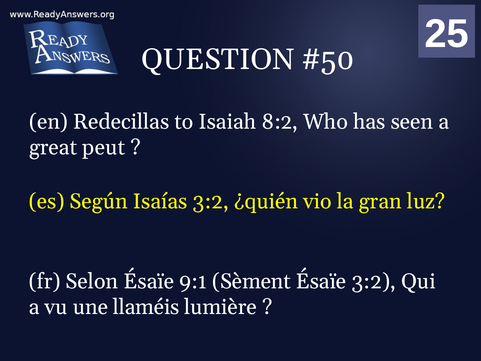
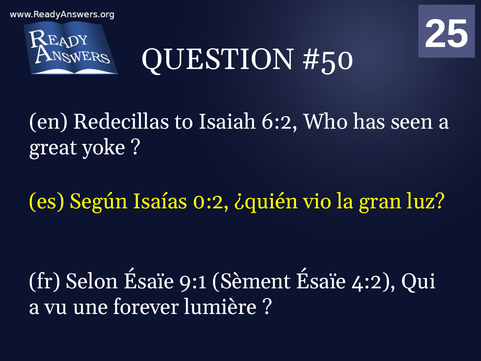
8:2: 8:2 -> 6:2 (280, 122)
peut: peut -> yoke (104, 147)
Isaías 3:2: 3:2 -> 0:2 (211, 201)
Ésaïe 3:2: 3:2 -> 4:2 (374, 281)
llaméis: llaméis -> forever (146, 307)
